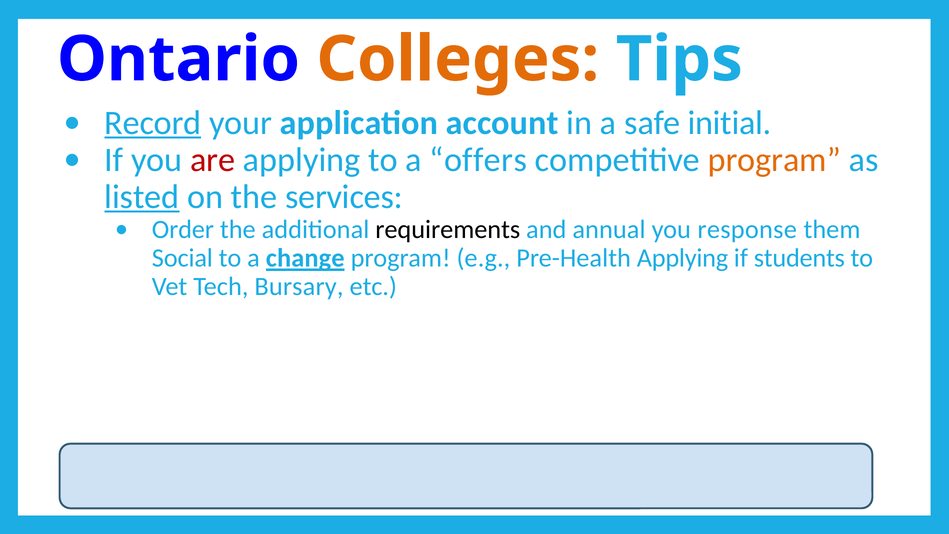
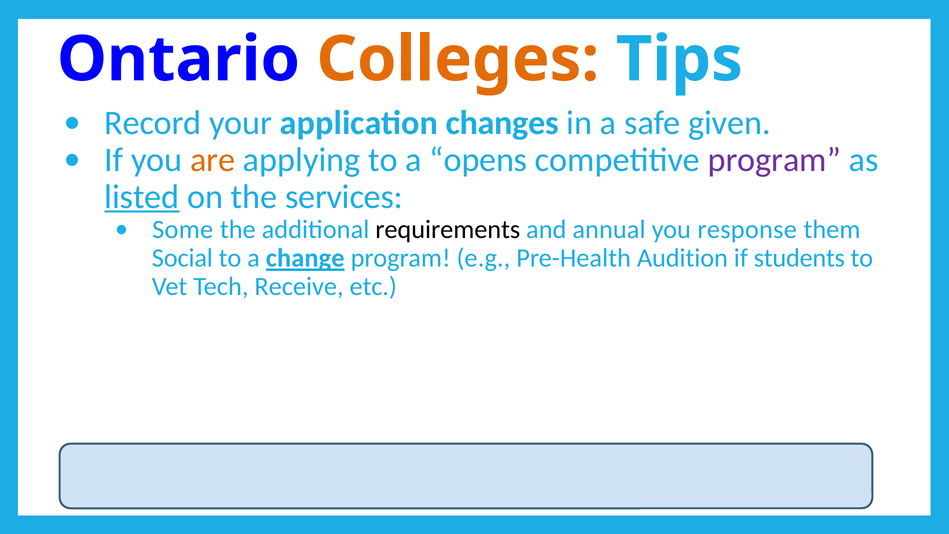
Record underline: present -> none (153, 123)
account: account -> changes (502, 123)
initial: initial -> given (729, 123)
are colour: red -> orange (213, 160)
offers: offers -> opens (478, 160)
program colour: orange -> purple (774, 160)
Order: Order -> Some (183, 230)
Pre-Health Applying: Applying -> Audition (682, 258)
Bursary: Bursary -> Receive (299, 287)
